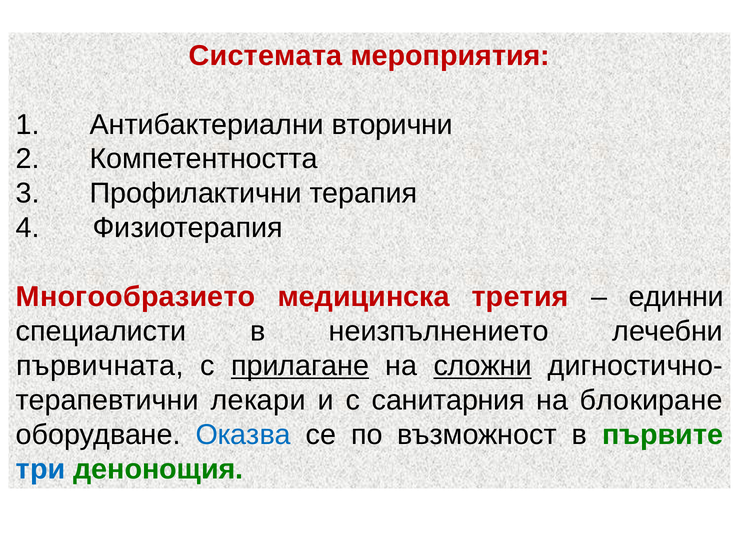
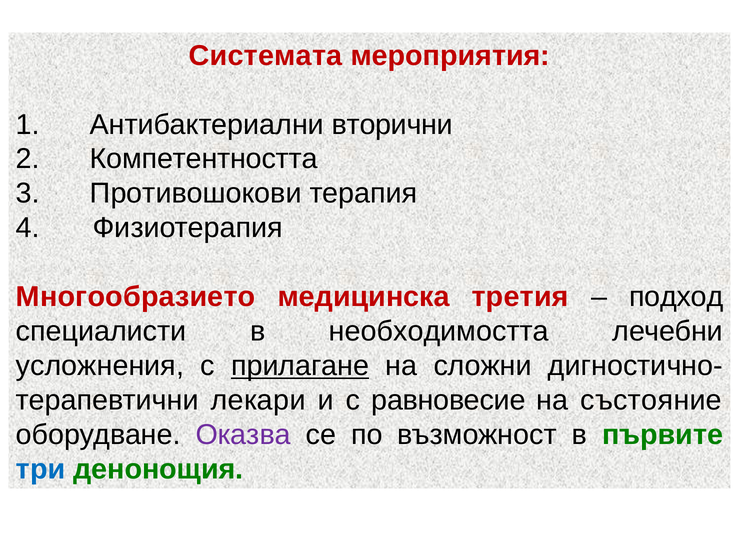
Профилактични: Профилактични -> Противошокови (196, 194)
единни: единни -> подход (676, 297)
неизпълнението: неизпълнението -> необходимостта (439, 332)
първичната: първичната -> усложнения (100, 366)
сложни underline: present -> none (483, 366)
санитарния: санитарния -> равновесие (448, 401)
блокиране: блокиране -> състояние (651, 401)
Оказва colour: blue -> purple (243, 435)
